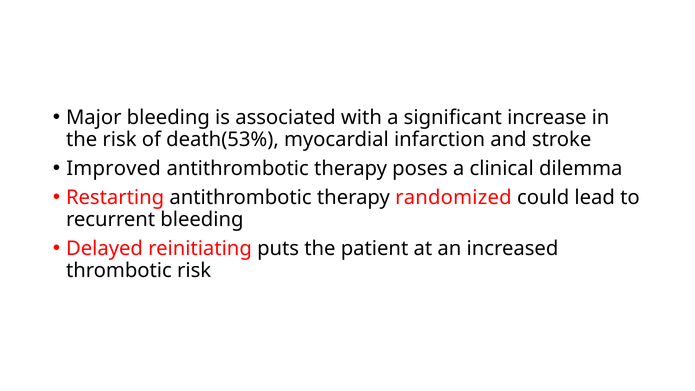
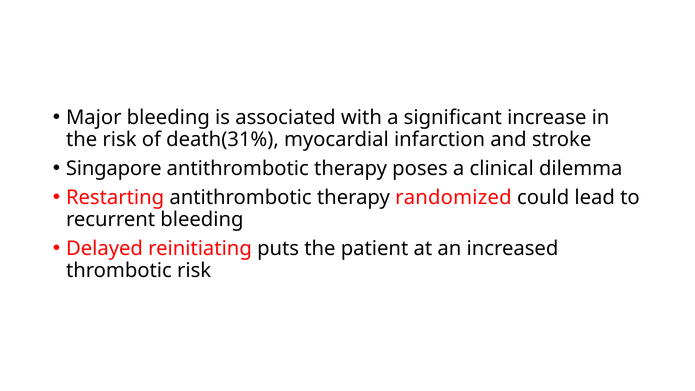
death(53%: death(53% -> death(31% (223, 139)
Improved: Improved -> Singapore (114, 168)
